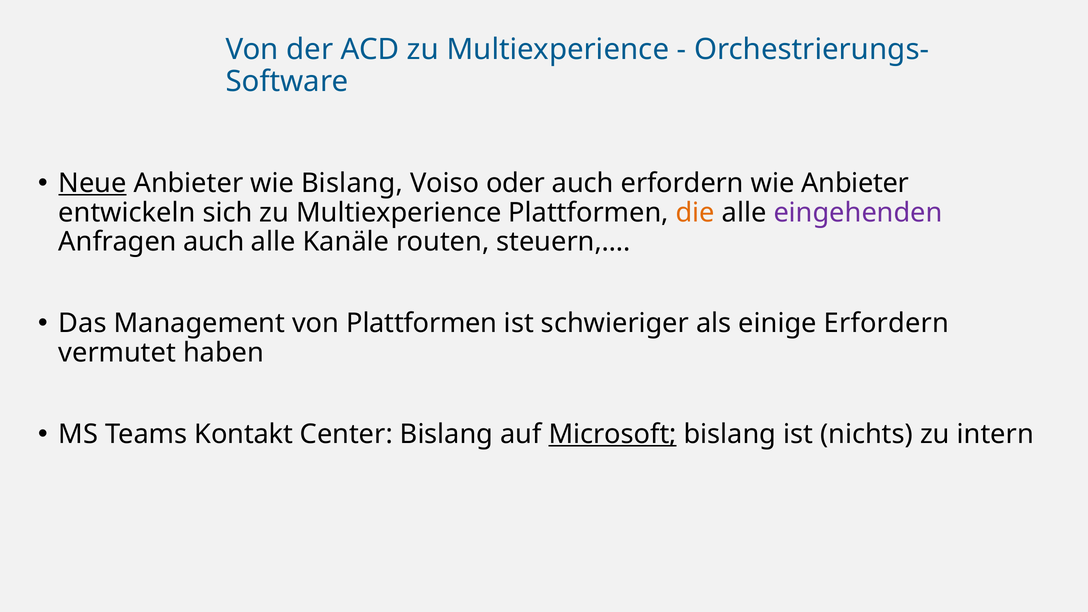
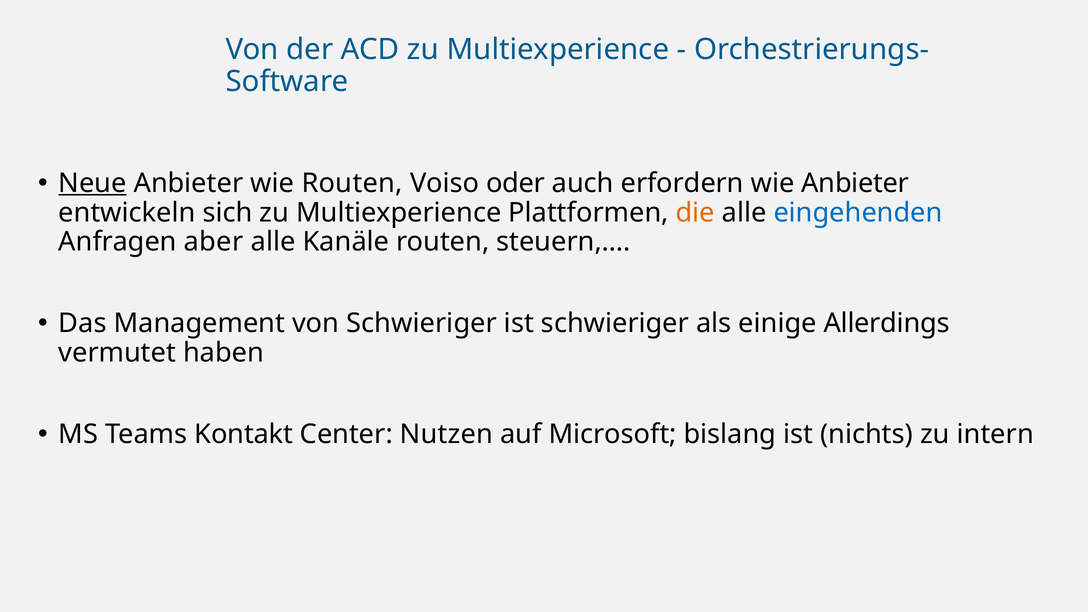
wie Bislang: Bislang -> Routen (352, 183)
eingehenden colour: purple -> blue (858, 213)
Anfragen auch: auch -> aber (214, 242)
von Plattformen: Plattformen -> Schwieriger (422, 323)
einige Erfordern: Erfordern -> Allerdings (887, 323)
Center Bislang: Bislang -> Nutzen (446, 434)
Microsoft underline: present -> none (613, 434)
